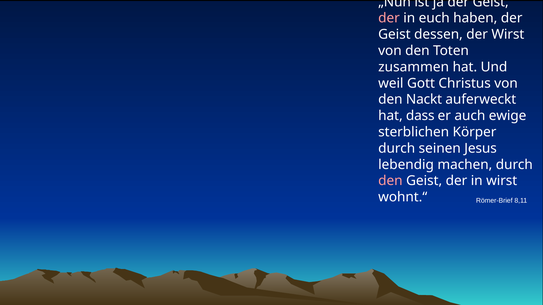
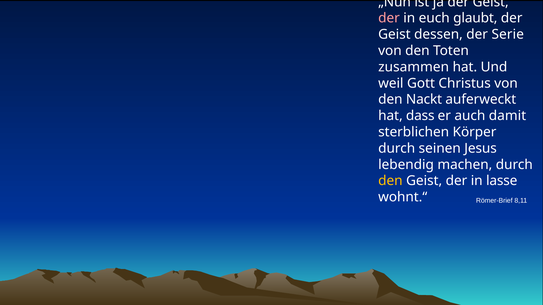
haben: haben -> glaubt (475, 18)
der Wirst: Wirst -> Serie (508, 34)
ewige: ewige -> damit (507, 116)
den colour: pink -> yellow (390, 181)
in wirst: wirst -> lasse (502, 181)
